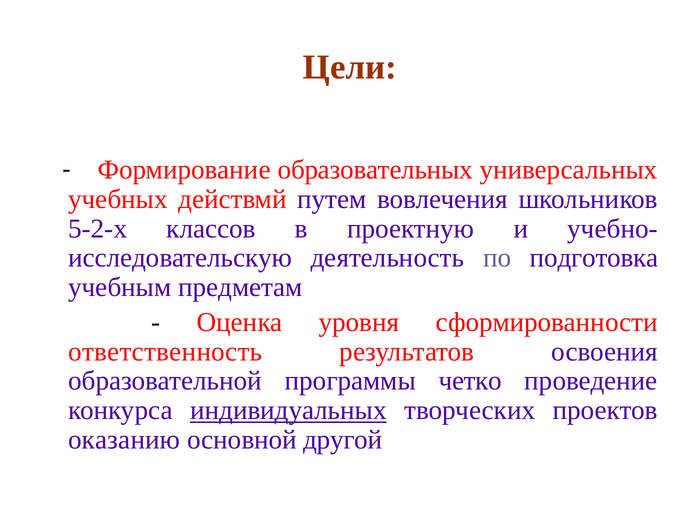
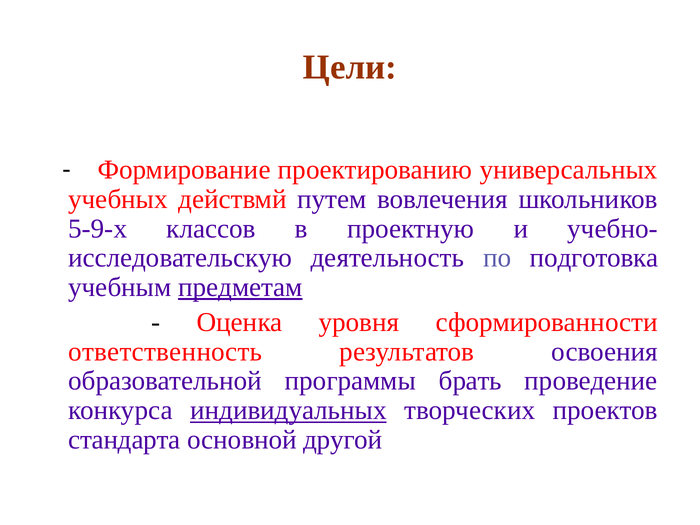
образовательных: образовательных -> проектированию (375, 170)
5-2-х: 5-2-х -> 5-9-х (98, 229)
предметам underline: none -> present (240, 287)
четко: четко -> брать (470, 381)
оказанию: оказанию -> стандарта (124, 440)
